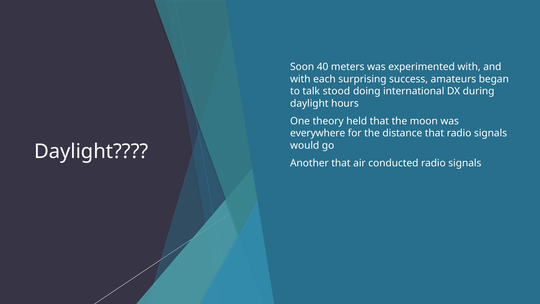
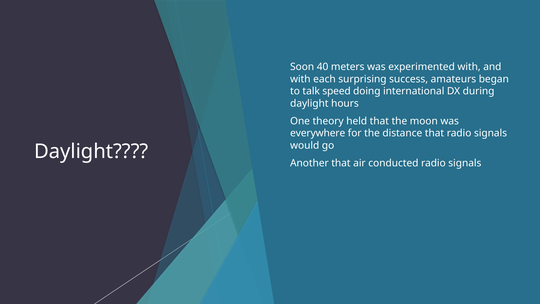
stood: stood -> speed (337, 91)
